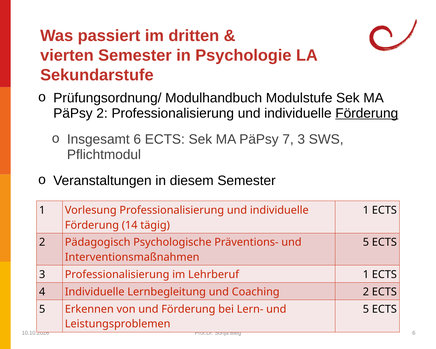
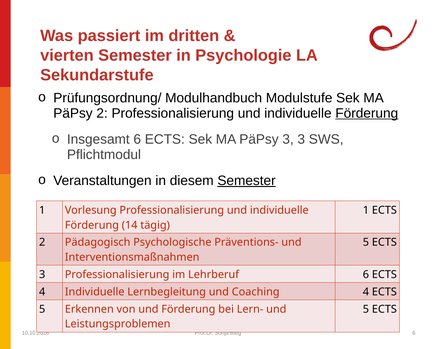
PäPsy 7: 7 -> 3 (288, 139)
Semester underline: none -> present (247, 181)
Lehrberuf 1: 1 -> 6 (366, 274)
Coaching 2: 2 -> 4 (366, 292)
